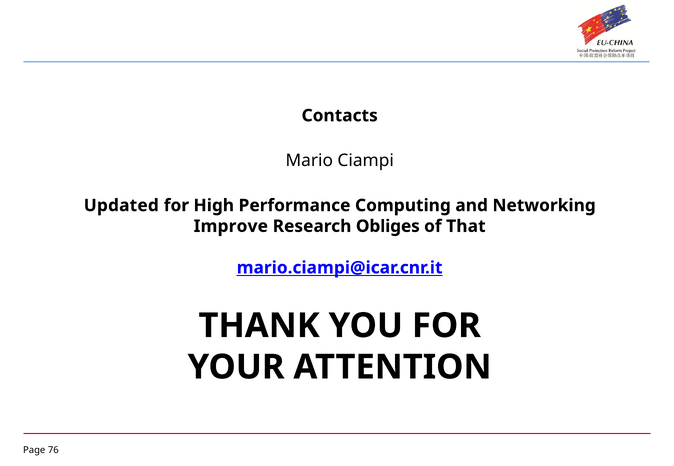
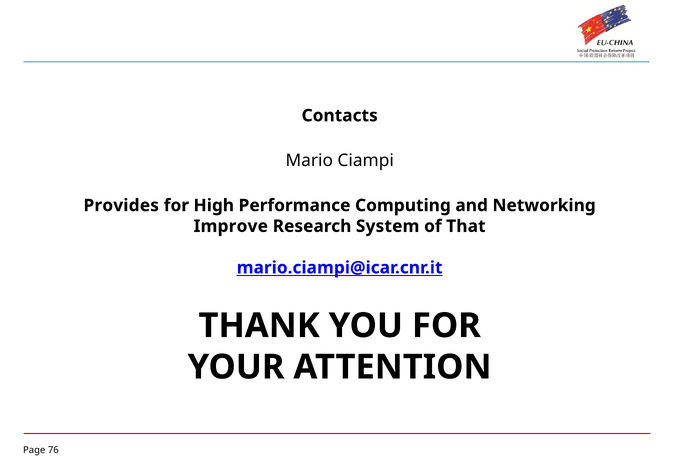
Updated: Updated -> Provides (121, 206)
Obliges: Obliges -> System (388, 226)
